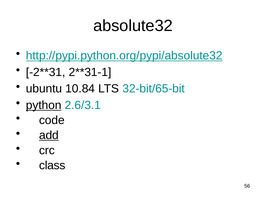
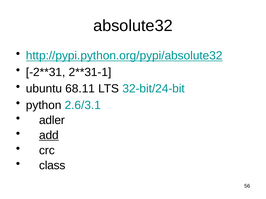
10.84: 10.84 -> 68.11 (80, 89)
32-bit/65-bit: 32-bit/65-bit -> 32-bit/24-bit (154, 89)
python underline: present -> none (44, 105)
code: code -> adler (52, 120)
